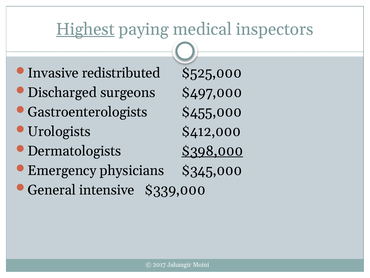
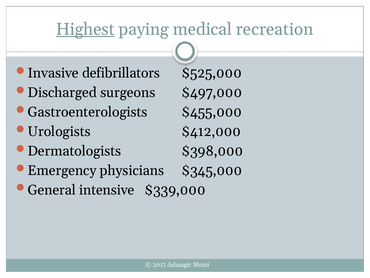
inspectors: inspectors -> recreation (275, 29)
redistributed: redistributed -> defibrillators (121, 73)
$398,000 underline: present -> none (212, 151)
